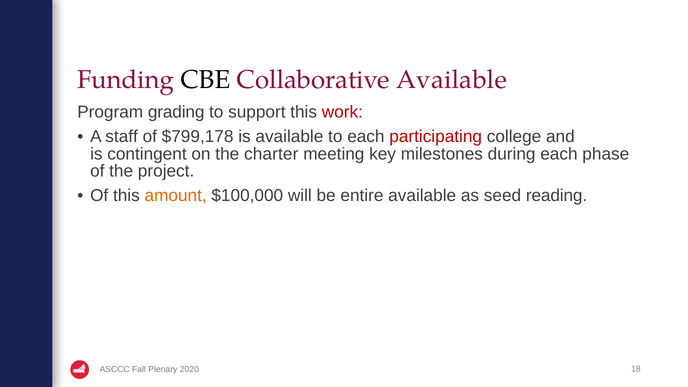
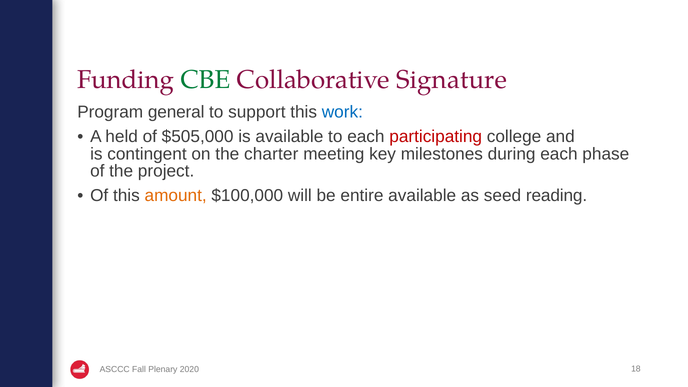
CBE colour: black -> green (205, 80)
Collaborative Available: Available -> Signature (452, 80)
grading: grading -> general (176, 112)
work colour: red -> blue (342, 112)
staff: staff -> held (122, 137)
$799,178: $799,178 -> $505,000 (198, 137)
